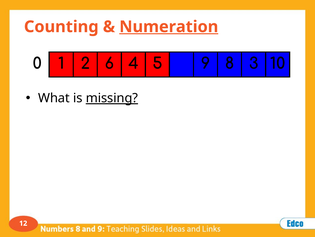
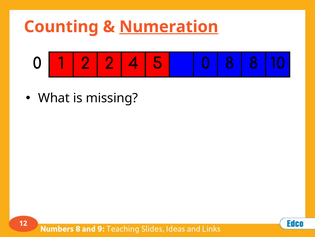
2 6: 6 -> 2 (109, 63)
5 9: 9 -> 0 (206, 63)
8 3: 3 -> 8 (254, 63)
missing underline: present -> none (112, 98)
